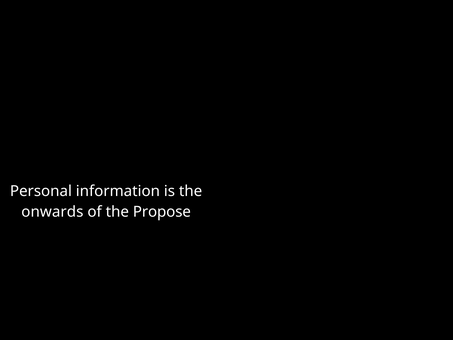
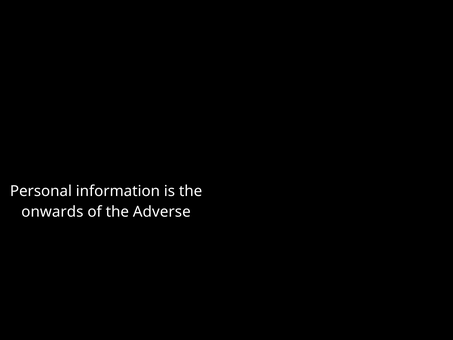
Propose: Propose -> Adverse (162, 212)
